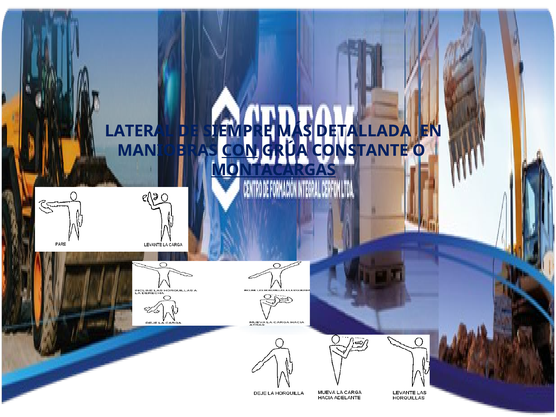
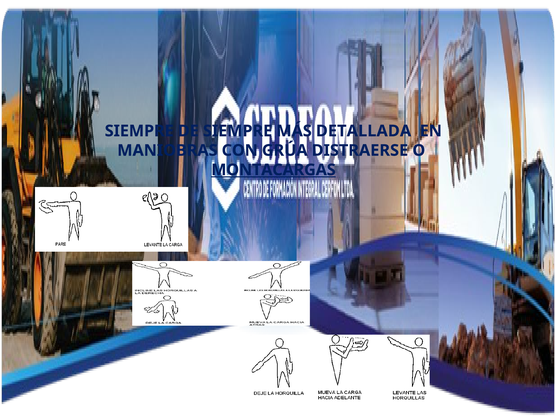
LATERAL: LATERAL -> SIEMPRE (139, 131)
CON underline: present -> none (240, 150)
CONSTANTE: CONSTANTE -> DISTRAERSE (360, 150)
